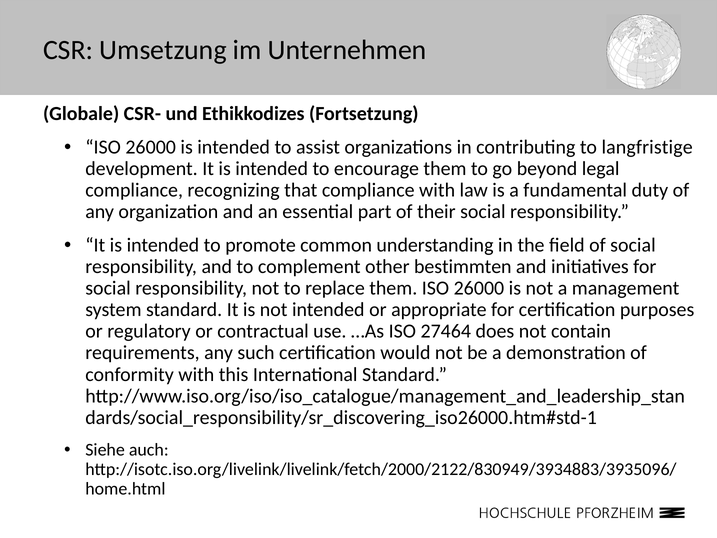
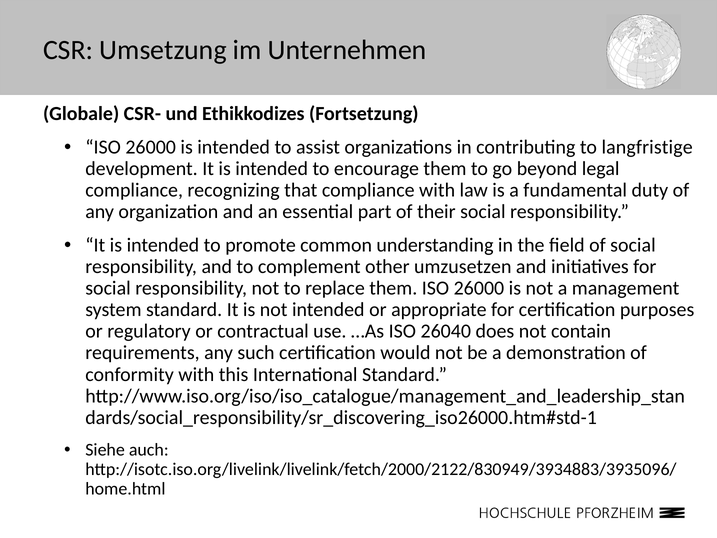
bestimmten: bestimmten -> umzusetzen (463, 267)
27464: 27464 -> 26040 (446, 331)
